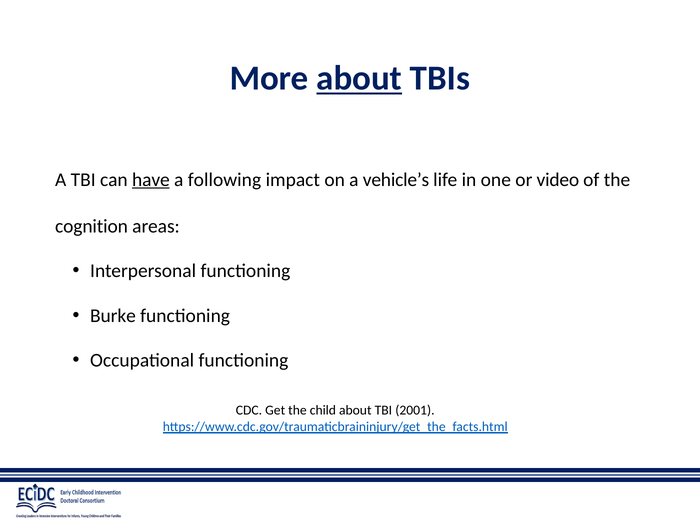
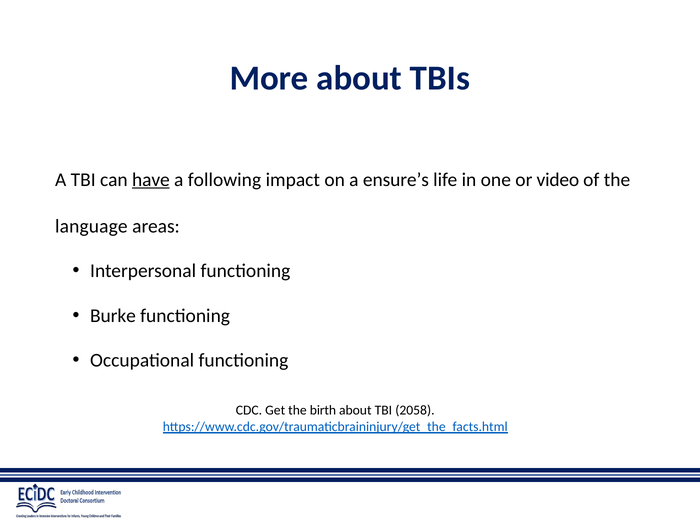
about underline: present -> none (359, 78)
vehicle’s: vehicle’s -> ensure’s (396, 180)
cognition: cognition -> language (91, 226)
child: child -> birth (323, 410)
2001: 2001 -> 2058 (415, 410)
